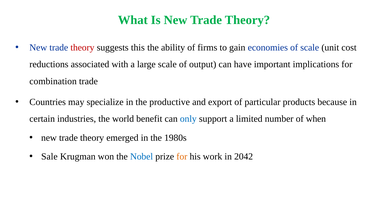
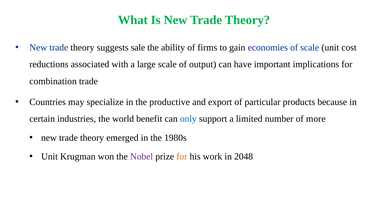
theory colour: red -> black (82, 47)
this: this -> sale (138, 47)
when: when -> more (316, 119)
Sale: Sale -> Unit (49, 156)
Nobel colour: blue -> purple (142, 156)
2042: 2042 -> 2048 (244, 156)
